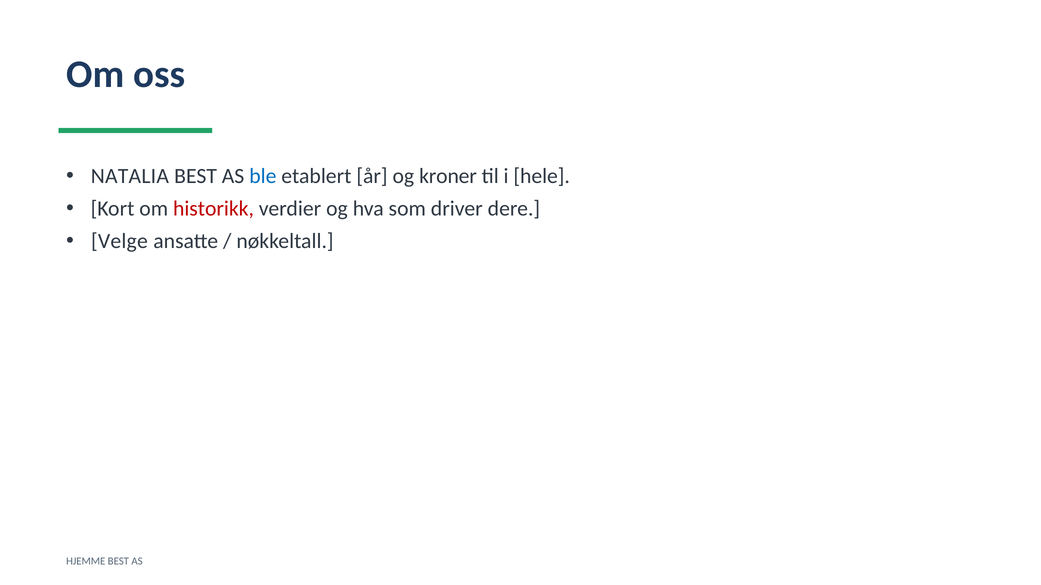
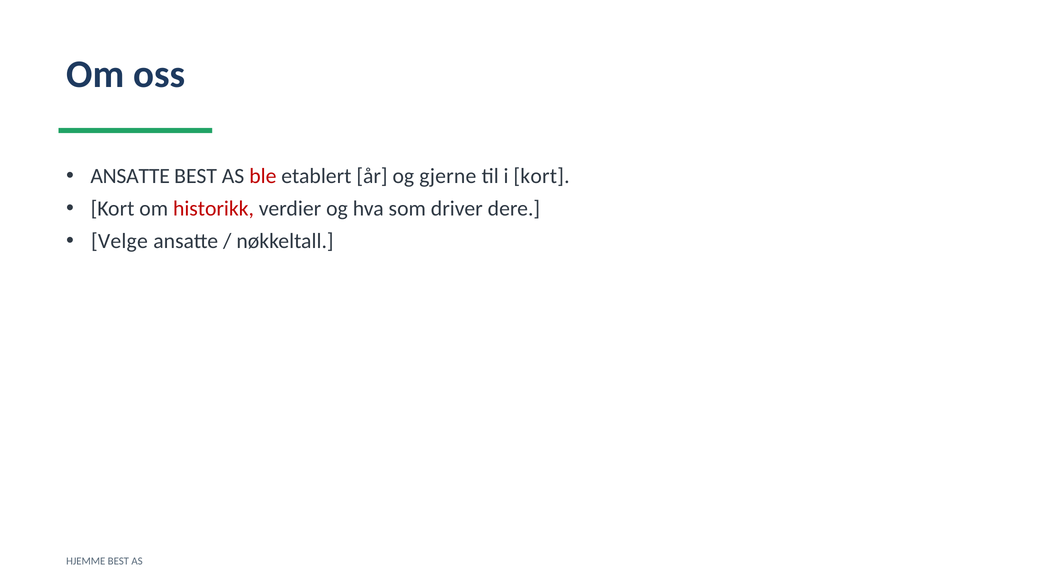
NATALIA: NATALIA -> ANSATTE (130, 176)
ble colour: blue -> red (263, 176)
kroner: kroner -> gjerne (448, 176)
i hele: hele -> kort (542, 176)
